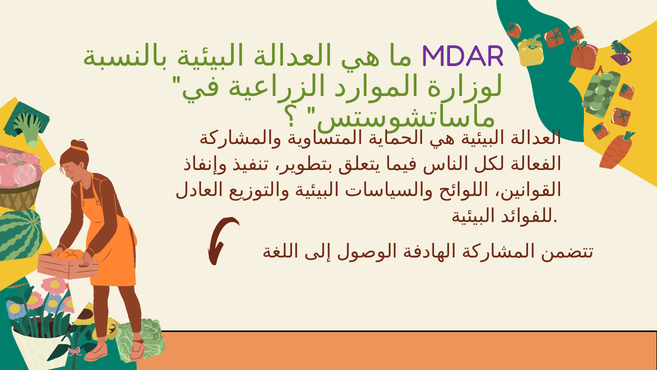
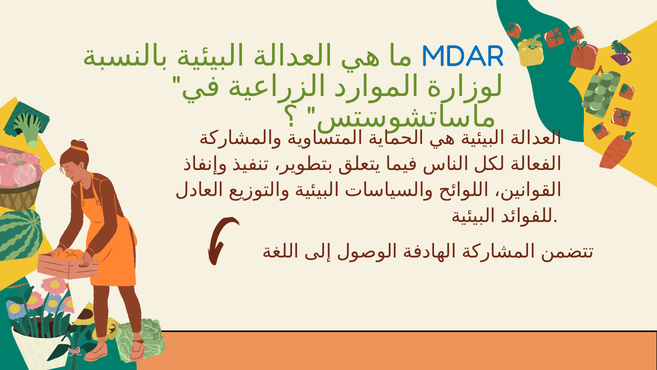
MDAR colour: purple -> blue (463, 56)
